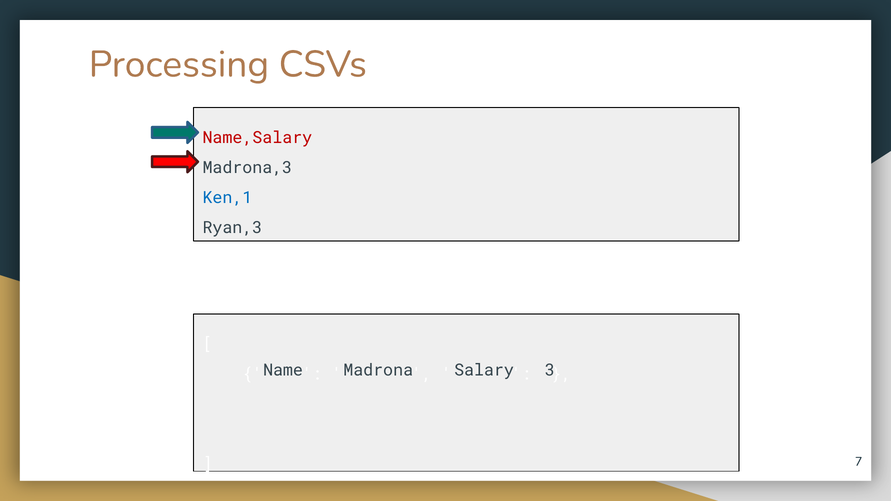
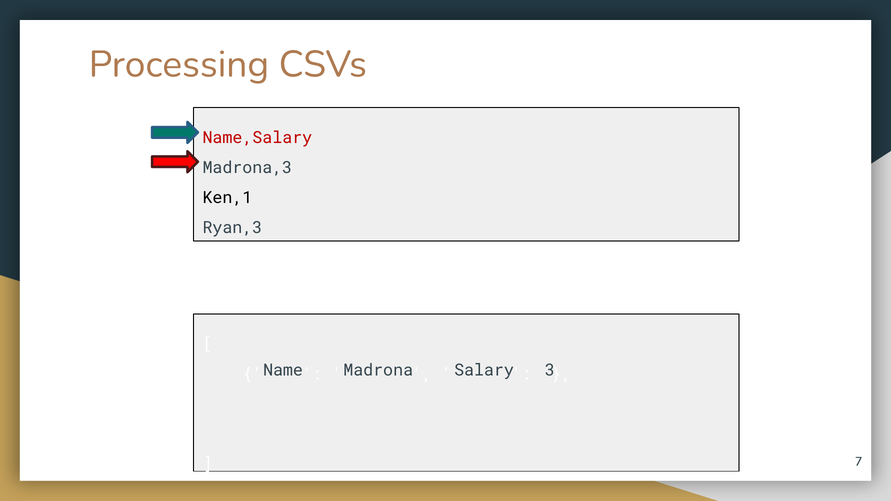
Ken,1 colour: blue -> black (227, 198)
